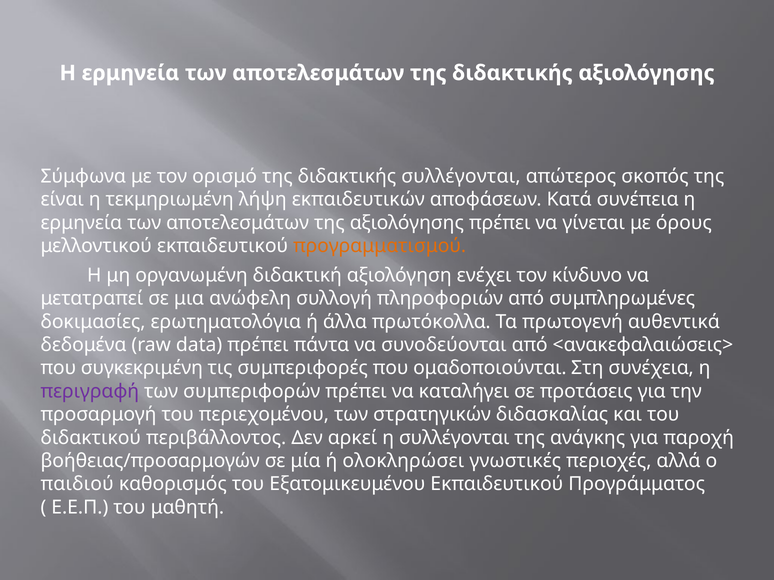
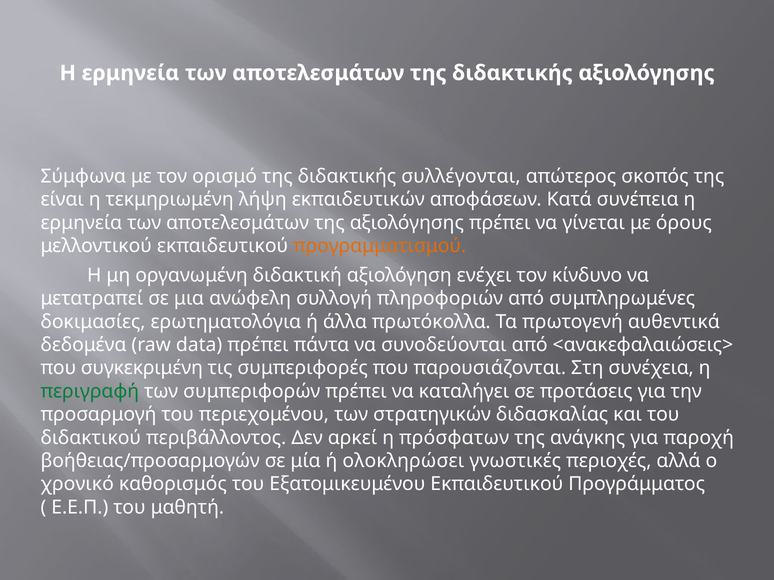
ομαδοποιούνται: ομαδοποιούνται -> παρουσιάζονται (490, 368)
περιγραφή colour: purple -> green (90, 392)
η συλλέγονται: συλλέγονται -> πρόσφατων (454, 438)
παιδιού: παιδιού -> χρονικό (77, 484)
